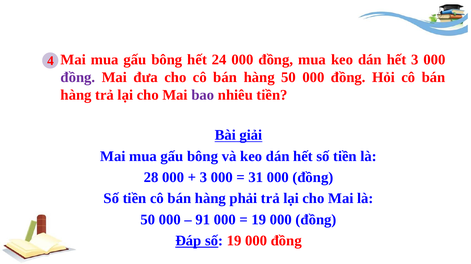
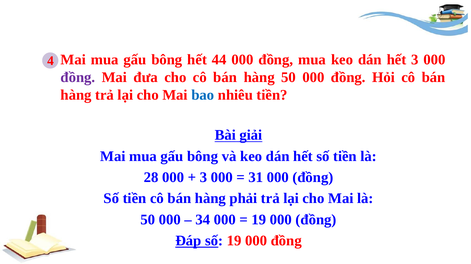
24: 24 -> 44 (219, 60)
bao colour: purple -> blue (203, 95)
91: 91 -> 34 (203, 220)
